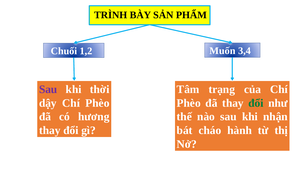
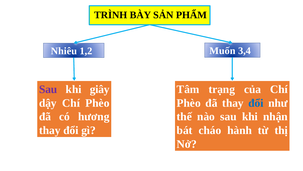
Chuối: Chuối -> Nhiêu (64, 51)
thời: thời -> giây (100, 89)
đổi colour: green -> blue (256, 103)
